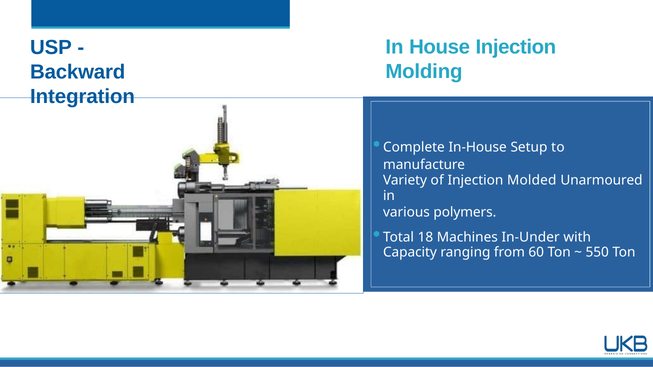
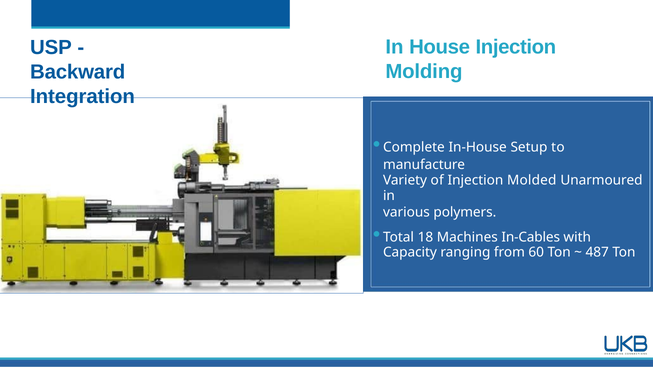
In-Under: In-Under -> In-Cables (531, 238)
550: 550 -> 487 (597, 252)
